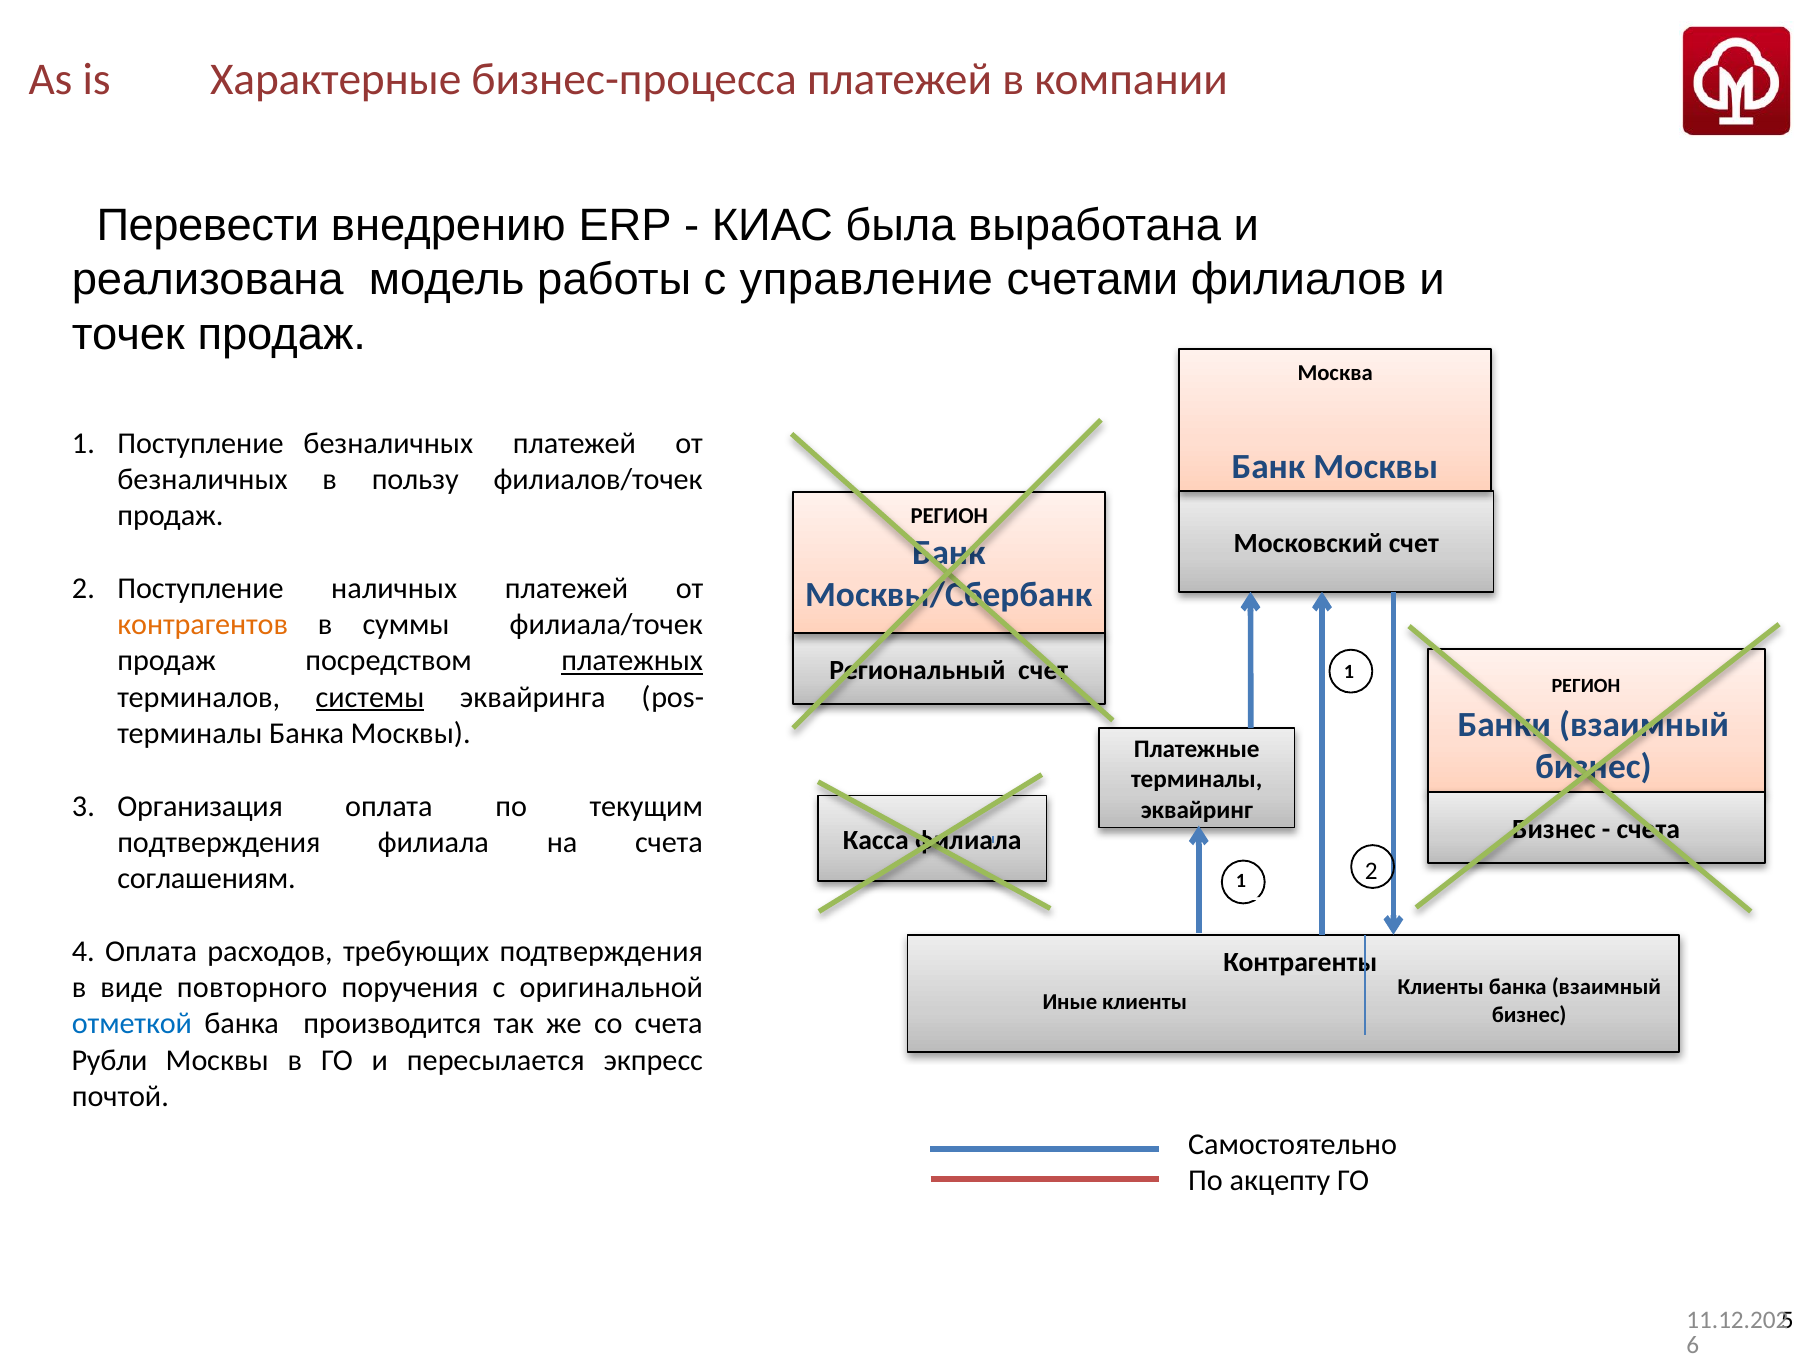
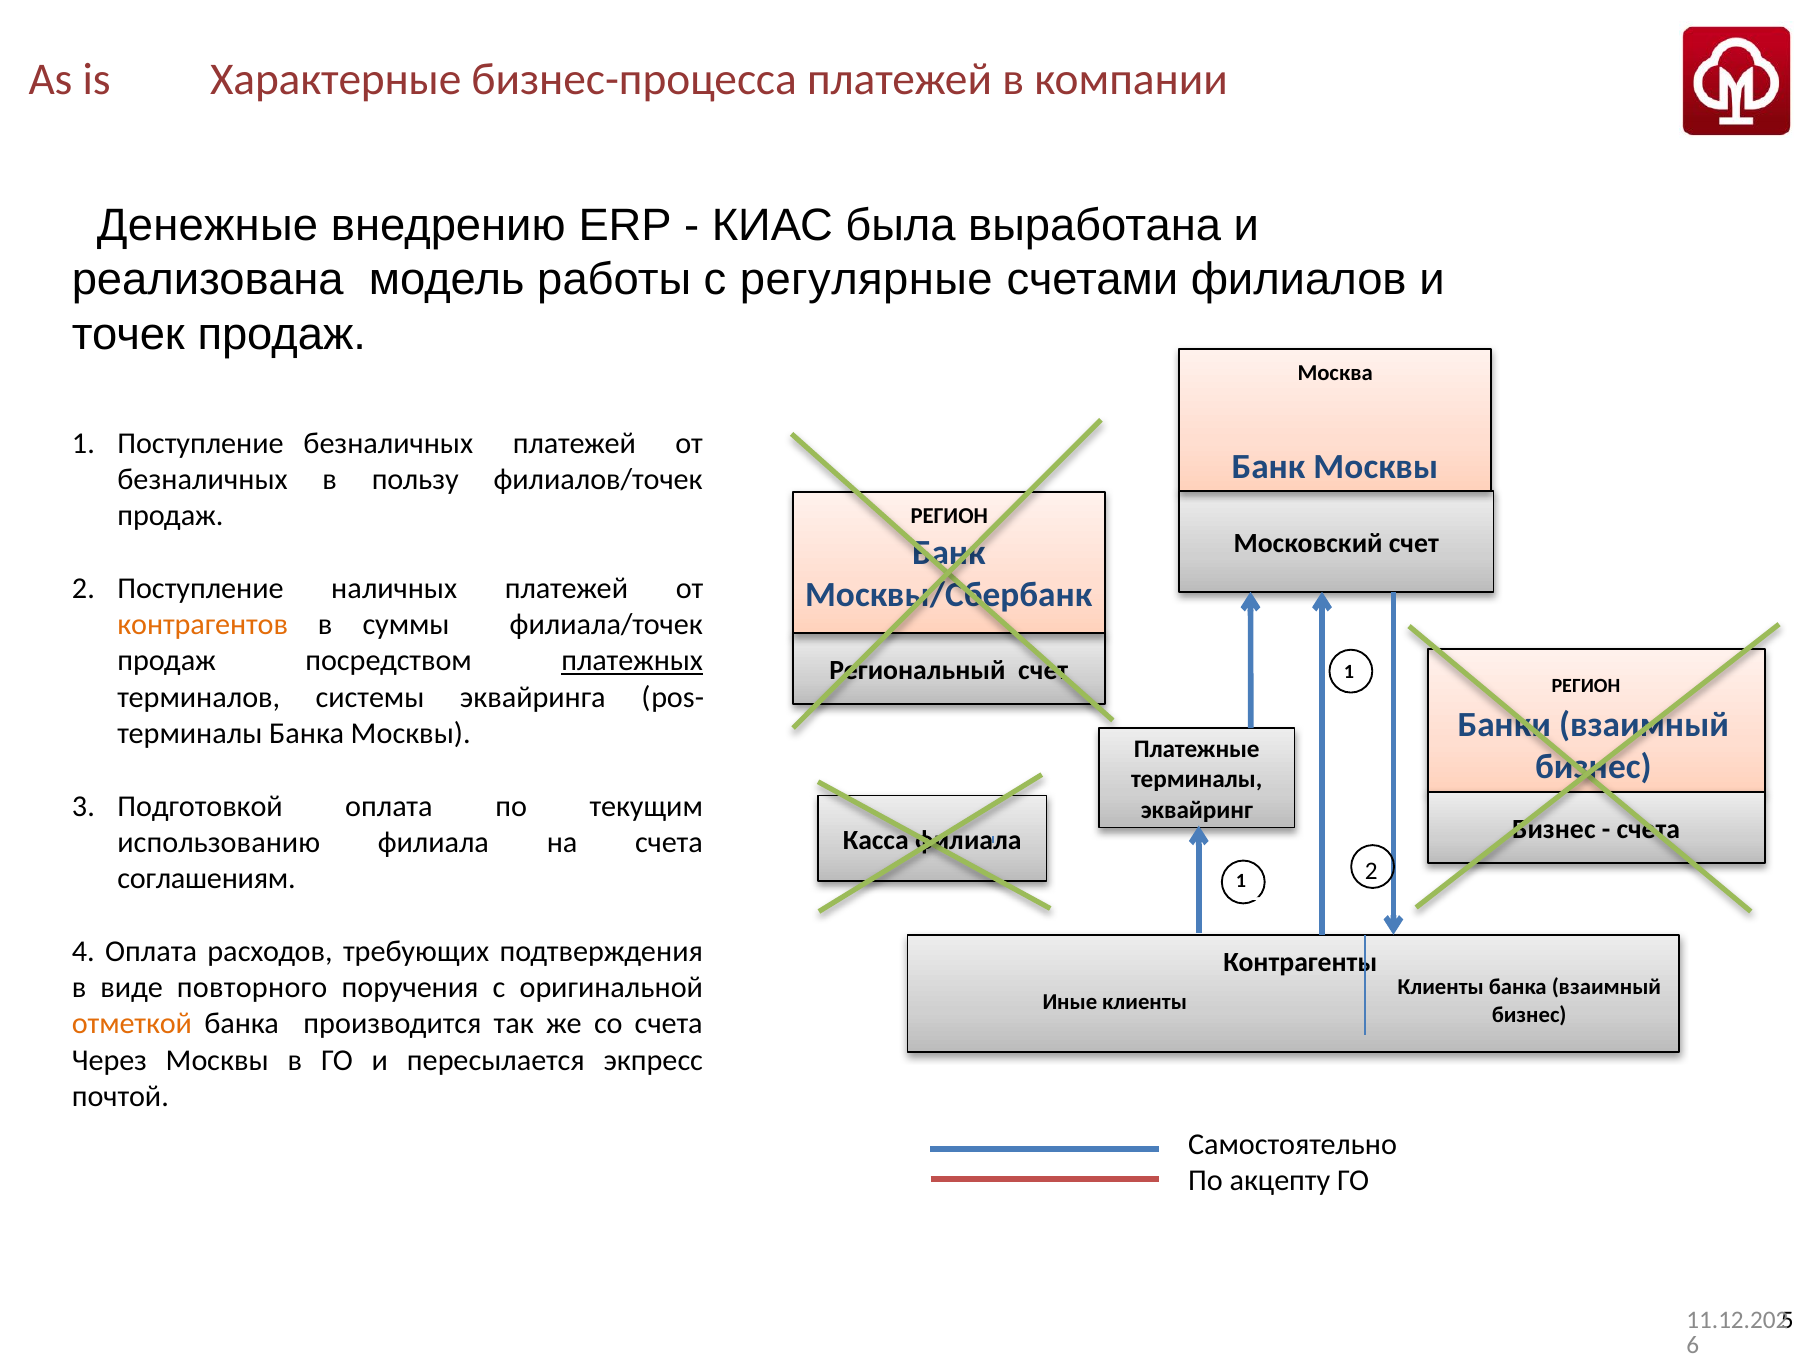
Перевести: Перевести -> Денежные (208, 225)
управление: управление -> регулярные (866, 280)
системы underline: present -> none (370, 697)
Организация: Организация -> Подготовкой (200, 806)
подтверждения: подтверждения -> использованию (219, 843)
отметкой colour: blue -> orange (132, 1024)
Рубли: Рубли -> Через (109, 1060)
